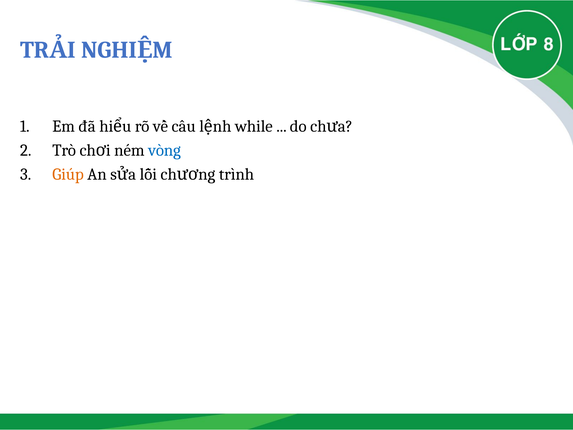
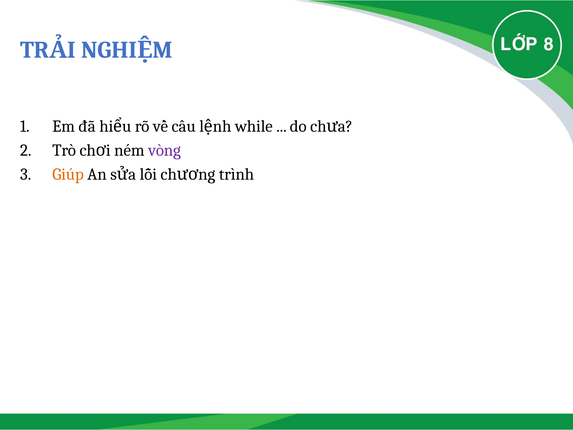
vòng colour: blue -> purple (165, 150)
